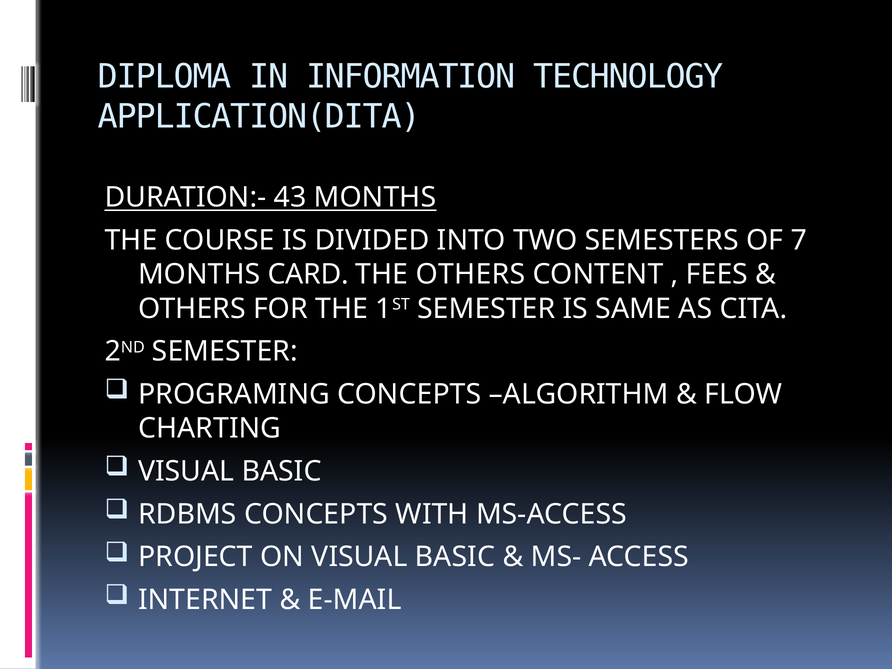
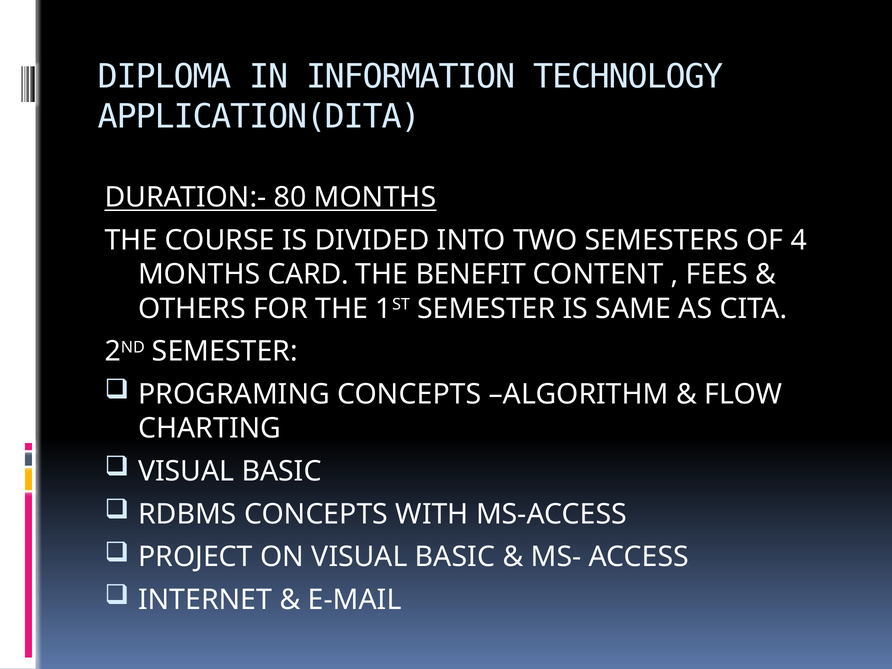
43: 43 -> 80 (290, 197)
7: 7 -> 4 (799, 240)
THE OTHERS: OTHERS -> BENEFIT (471, 274)
